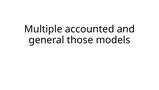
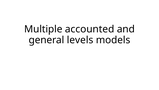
those: those -> levels (80, 40)
